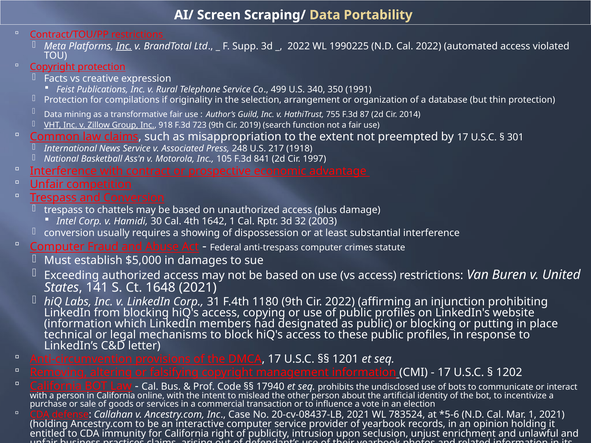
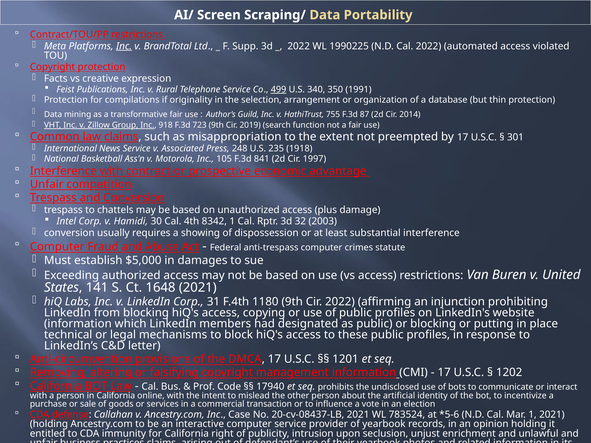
499 underline: none -> present (279, 89)
217: 217 -> 235 (276, 149)
1642: 1642 -> 8342 (214, 222)
